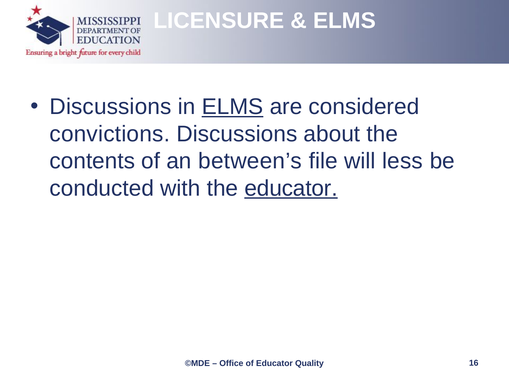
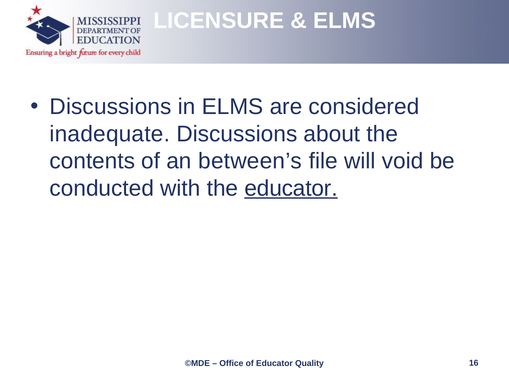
ELMS underline: present -> none (233, 107)
convictions: convictions -> inadequate (110, 134)
less: less -> void (403, 161)
